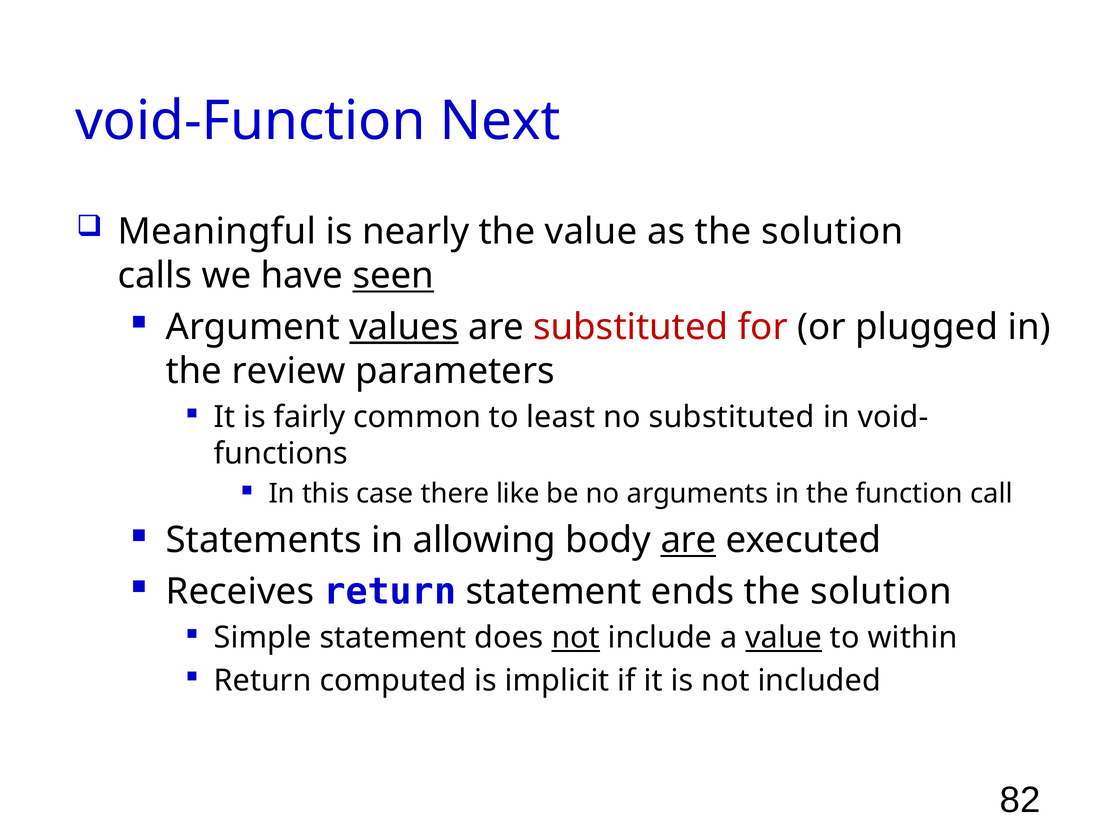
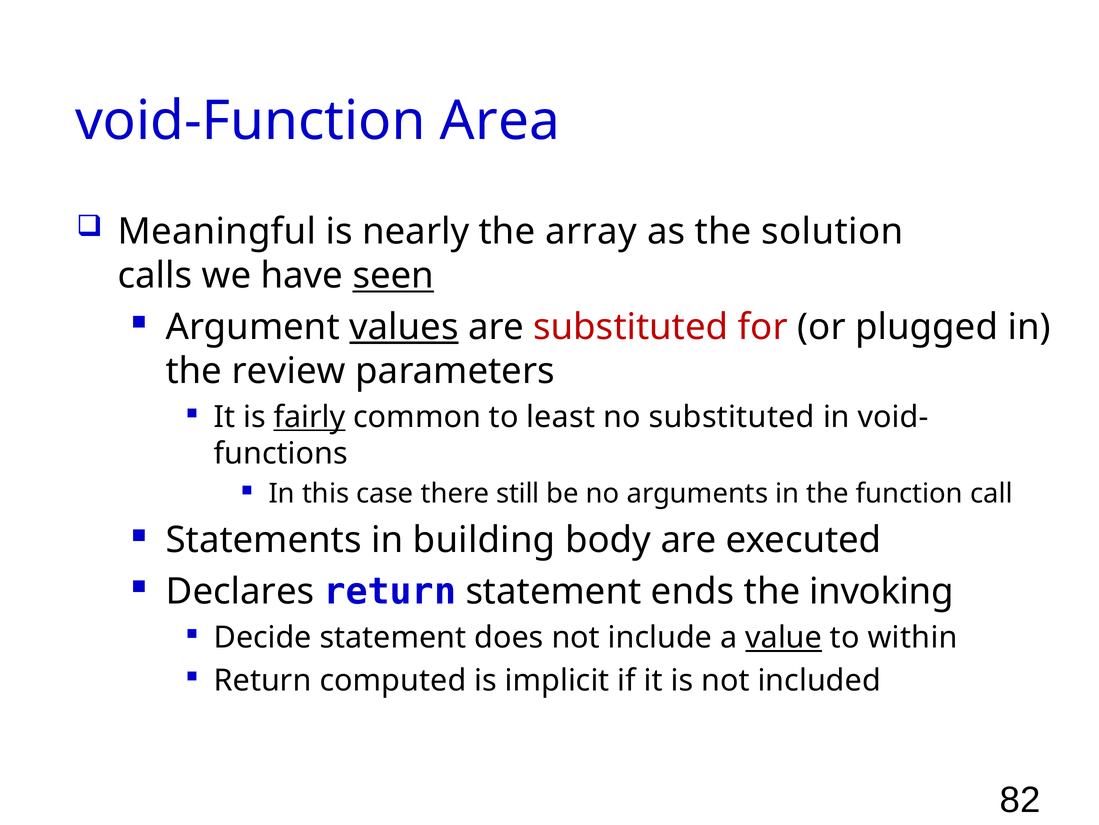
Next: Next -> Area (500, 121)
the value: value -> array (591, 232)
fairly underline: none -> present (309, 417)
like: like -> still (518, 493)
allowing: allowing -> building (484, 540)
are underline: present -> none (689, 540)
Receives: Receives -> Declares (240, 591)
ends the solution: solution -> invoking (881, 591)
Simple: Simple -> Decide (263, 637)
not underline: present -> none (576, 637)
